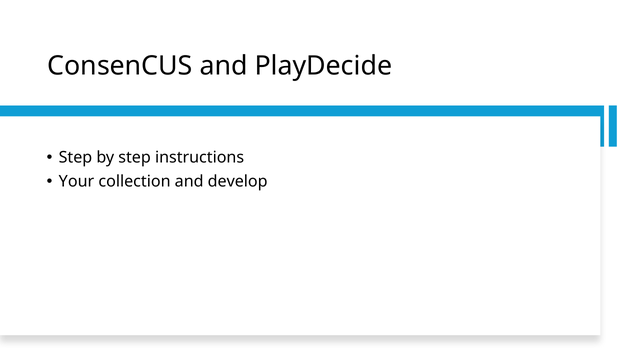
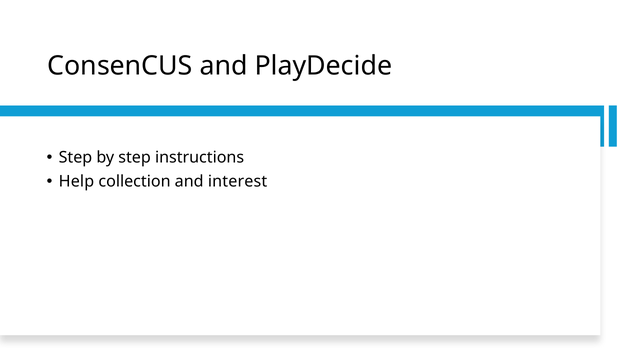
Your: Your -> Help (76, 181)
develop: develop -> interest (238, 181)
